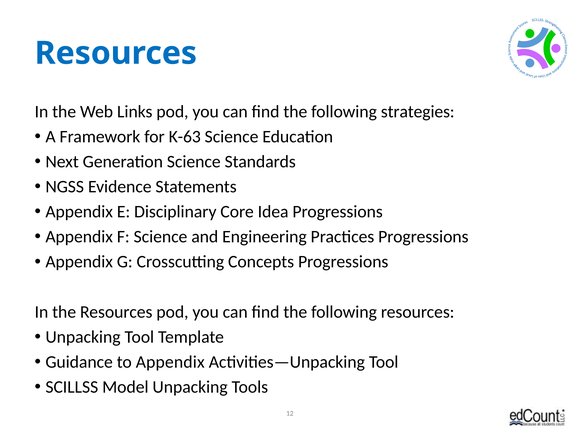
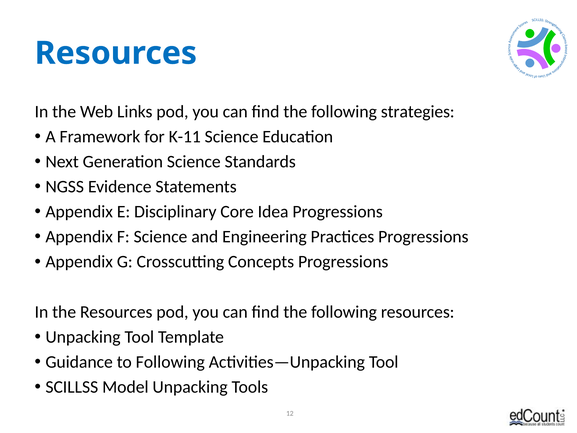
K-63: K-63 -> K-11 (185, 137)
to Appendix: Appendix -> Following (170, 362)
